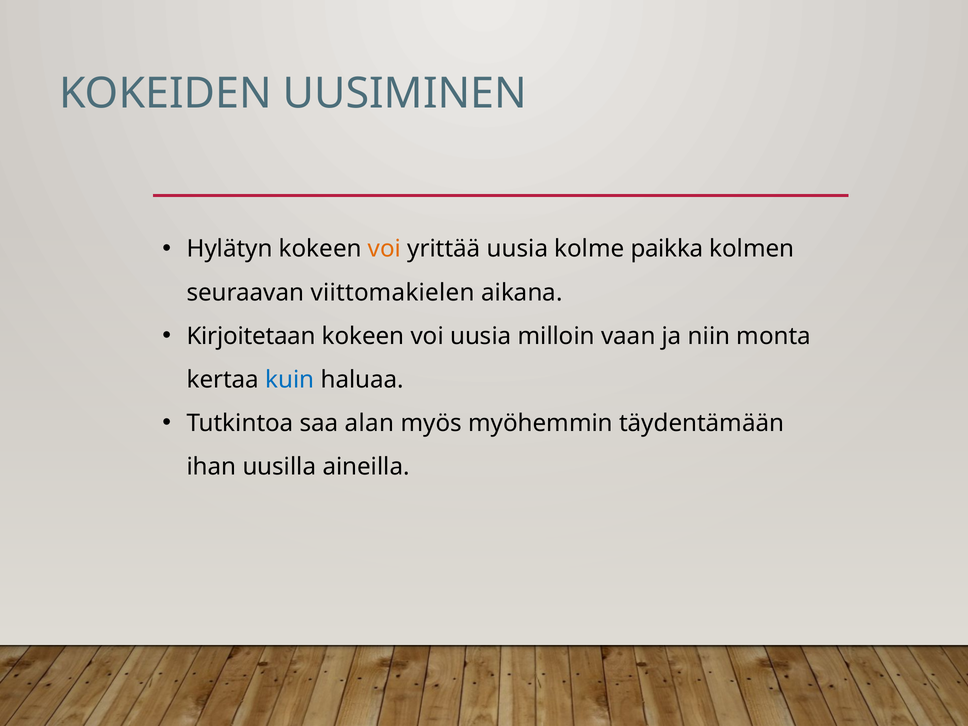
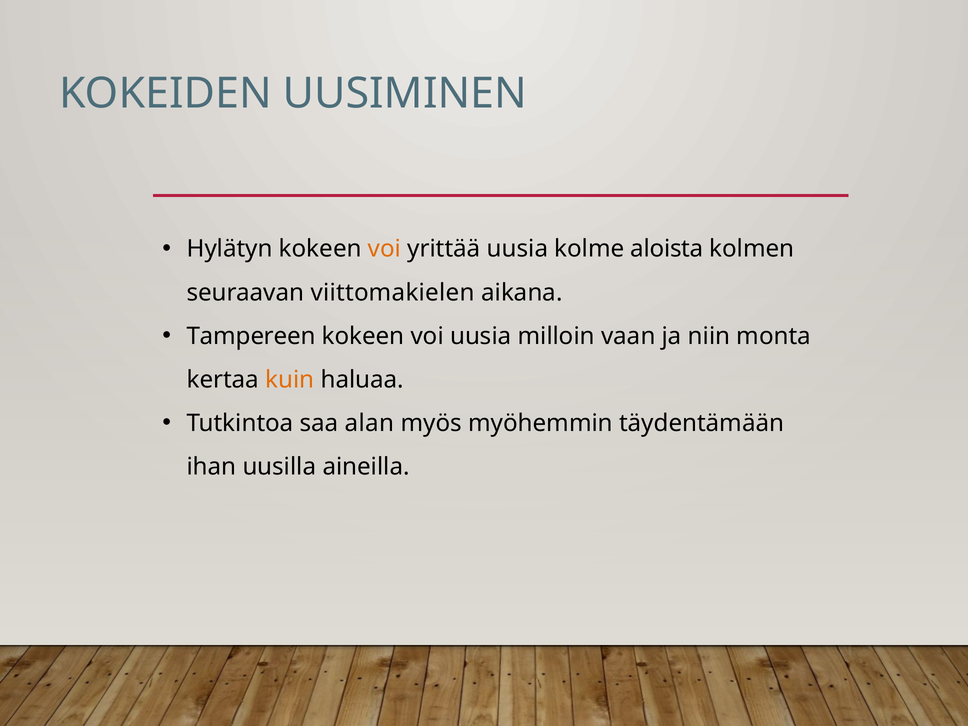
paikka: paikka -> aloista (667, 249)
Kirjoitetaan: Kirjoitetaan -> Tampereen (251, 336)
kuin colour: blue -> orange (290, 380)
